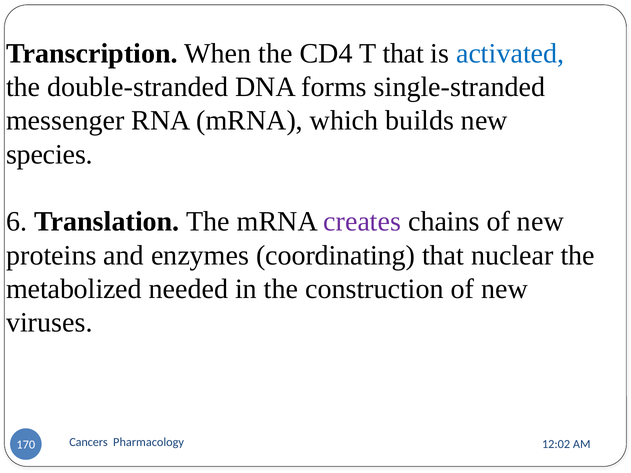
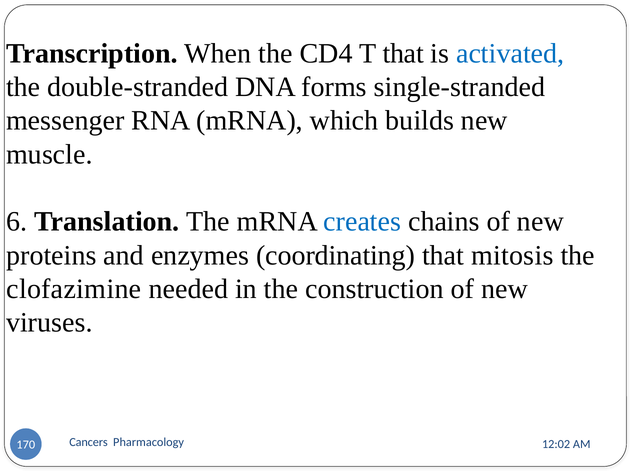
species: species -> muscle (49, 154)
creates colour: purple -> blue (362, 222)
nuclear: nuclear -> mitosis (512, 255)
metabolized: metabolized -> clofazimine (74, 289)
